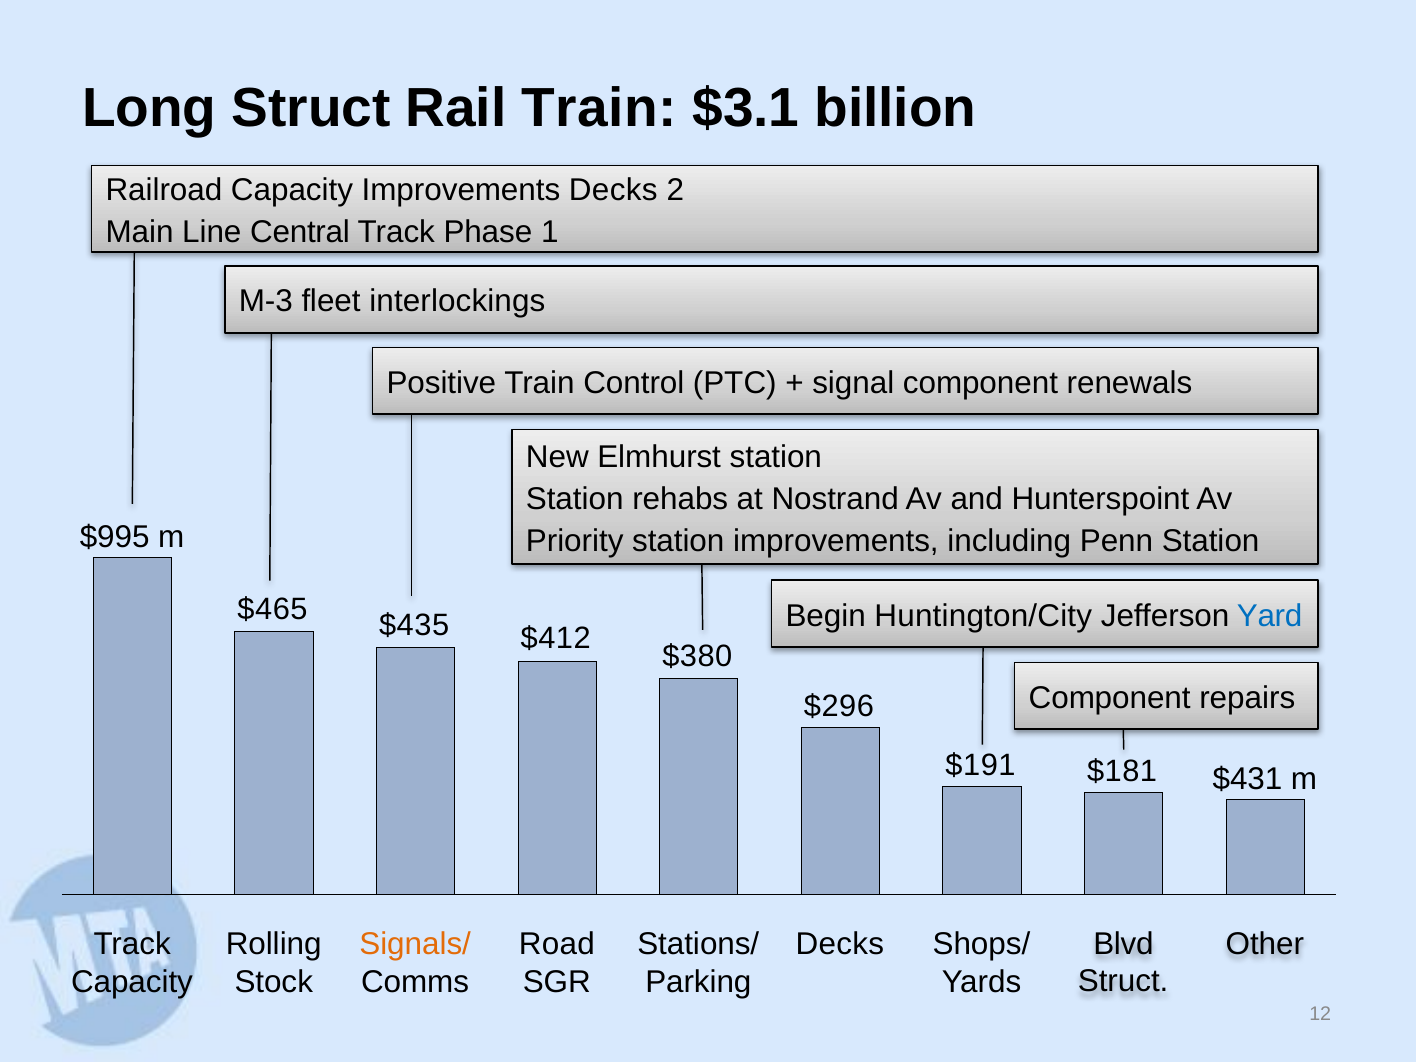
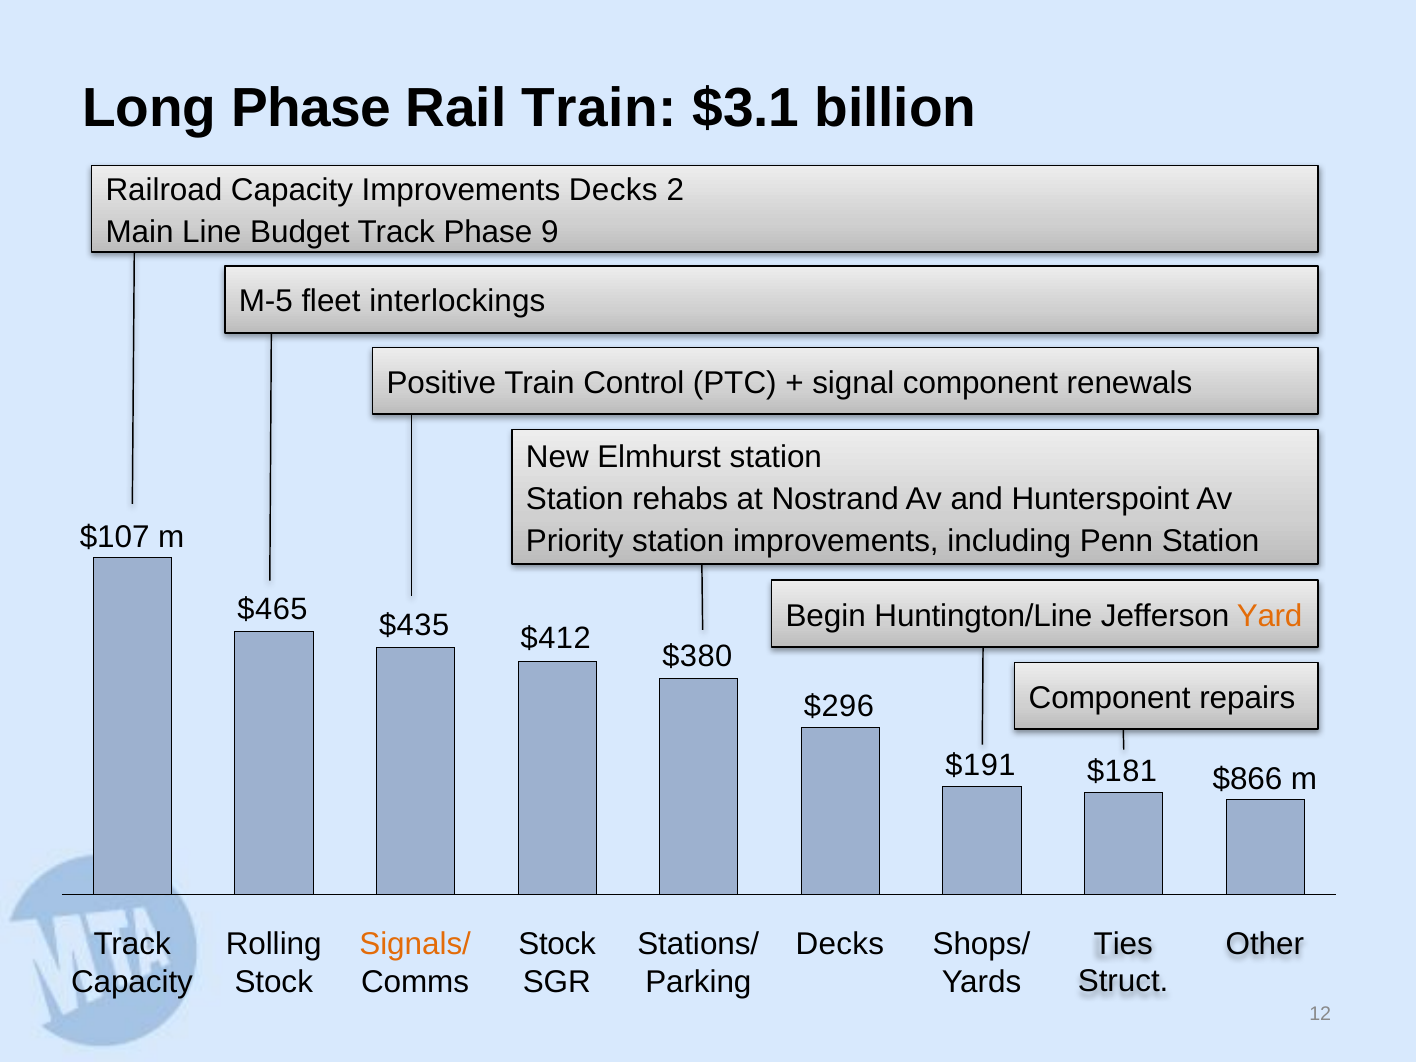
Long Struct: Struct -> Phase (312, 108)
Central: Central -> Budget (300, 232)
1: 1 -> 9 (550, 232)
M-3: M-3 -> M-5 (266, 302)
$995: $995 -> $107 (115, 537)
Huntington/City: Huntington/City -> Huntington/Line (983, 616)
Yard colour: blue -> orange (1270, 616)
$431: $431 -> $866 (1247, 779)
Road: Road -> Stock (557, 944)
Blvd: Blvd -> Ties (1123, 944)
